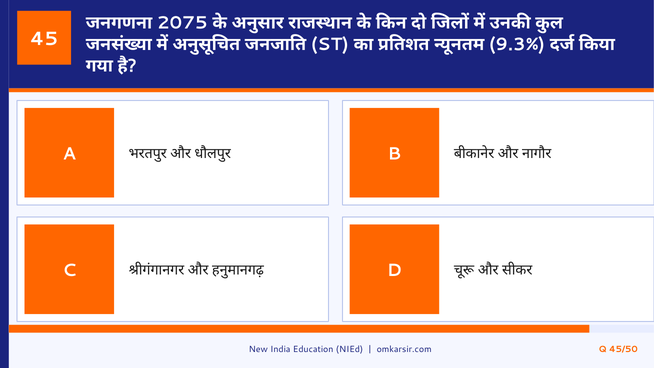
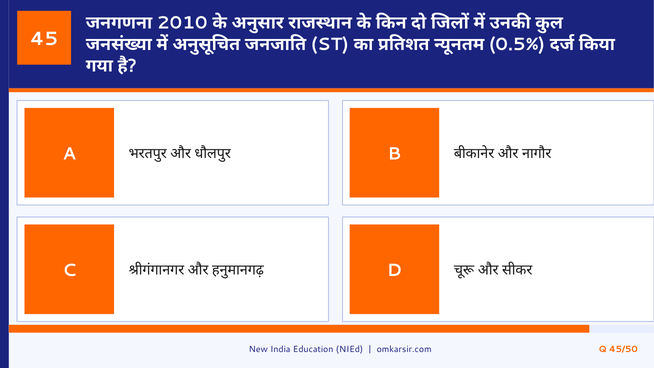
2075: 2075 -> 2010 (182, 23)
9.3%: 9.3% -> 0.5% (517, 44)
